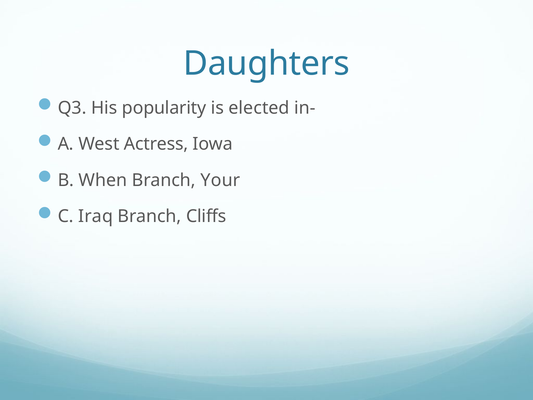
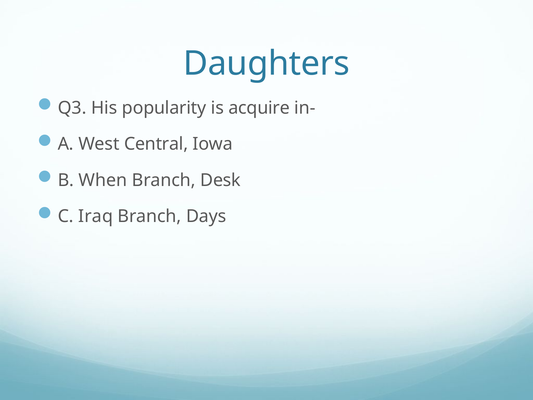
elected: elected -> acquire (259, 108)
Actress: Actress -> Central (156, 144)
Your: Your -> Desk (221, 180)
Cliffs: Cliffs -> Days (206, 216)
